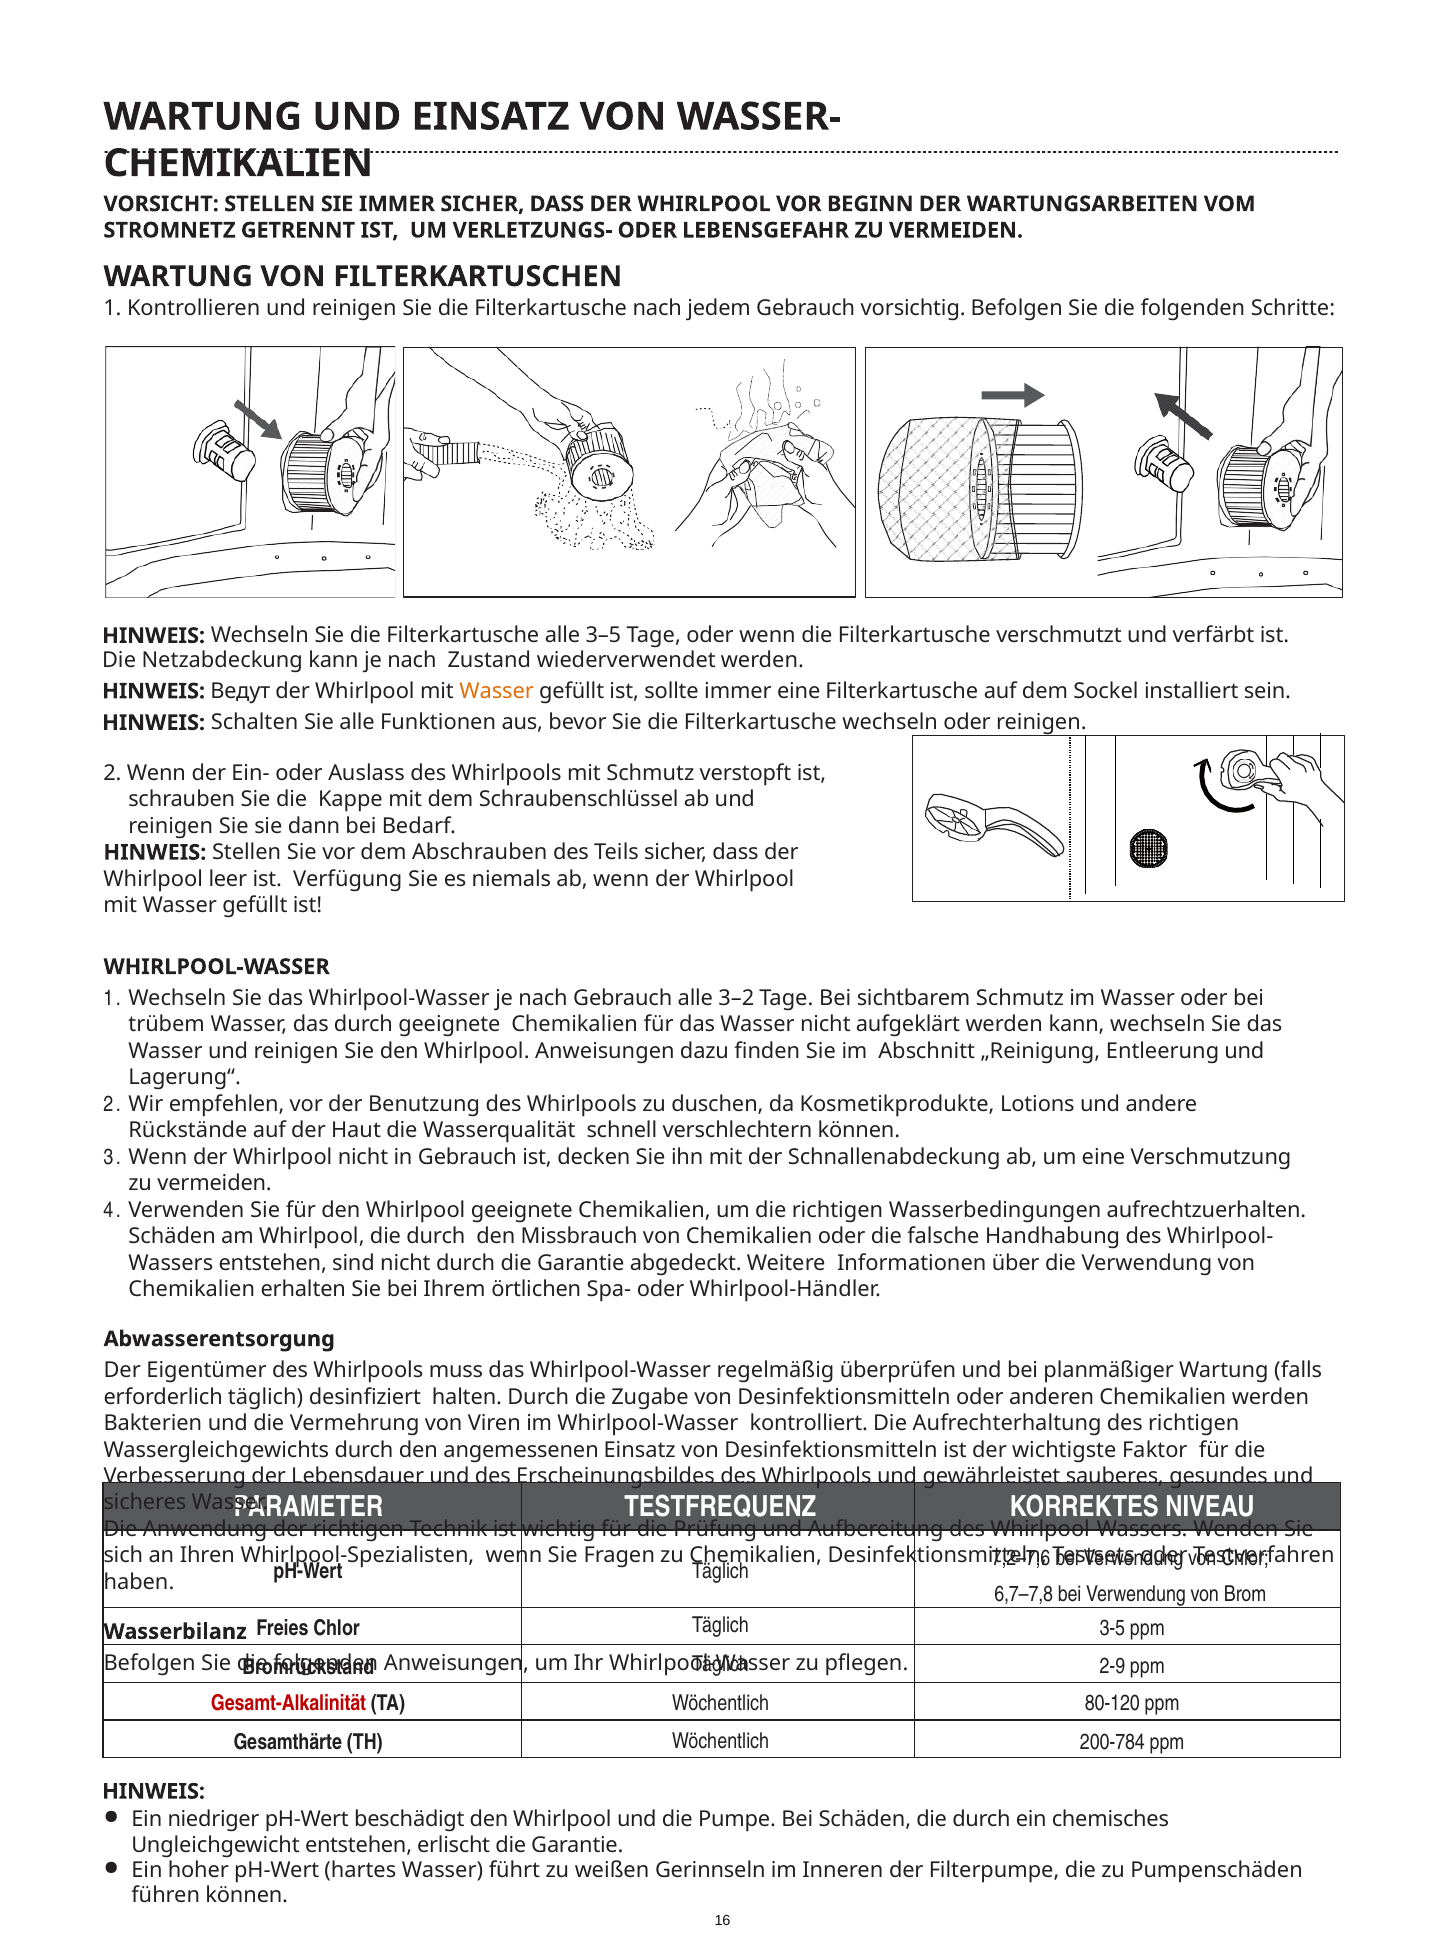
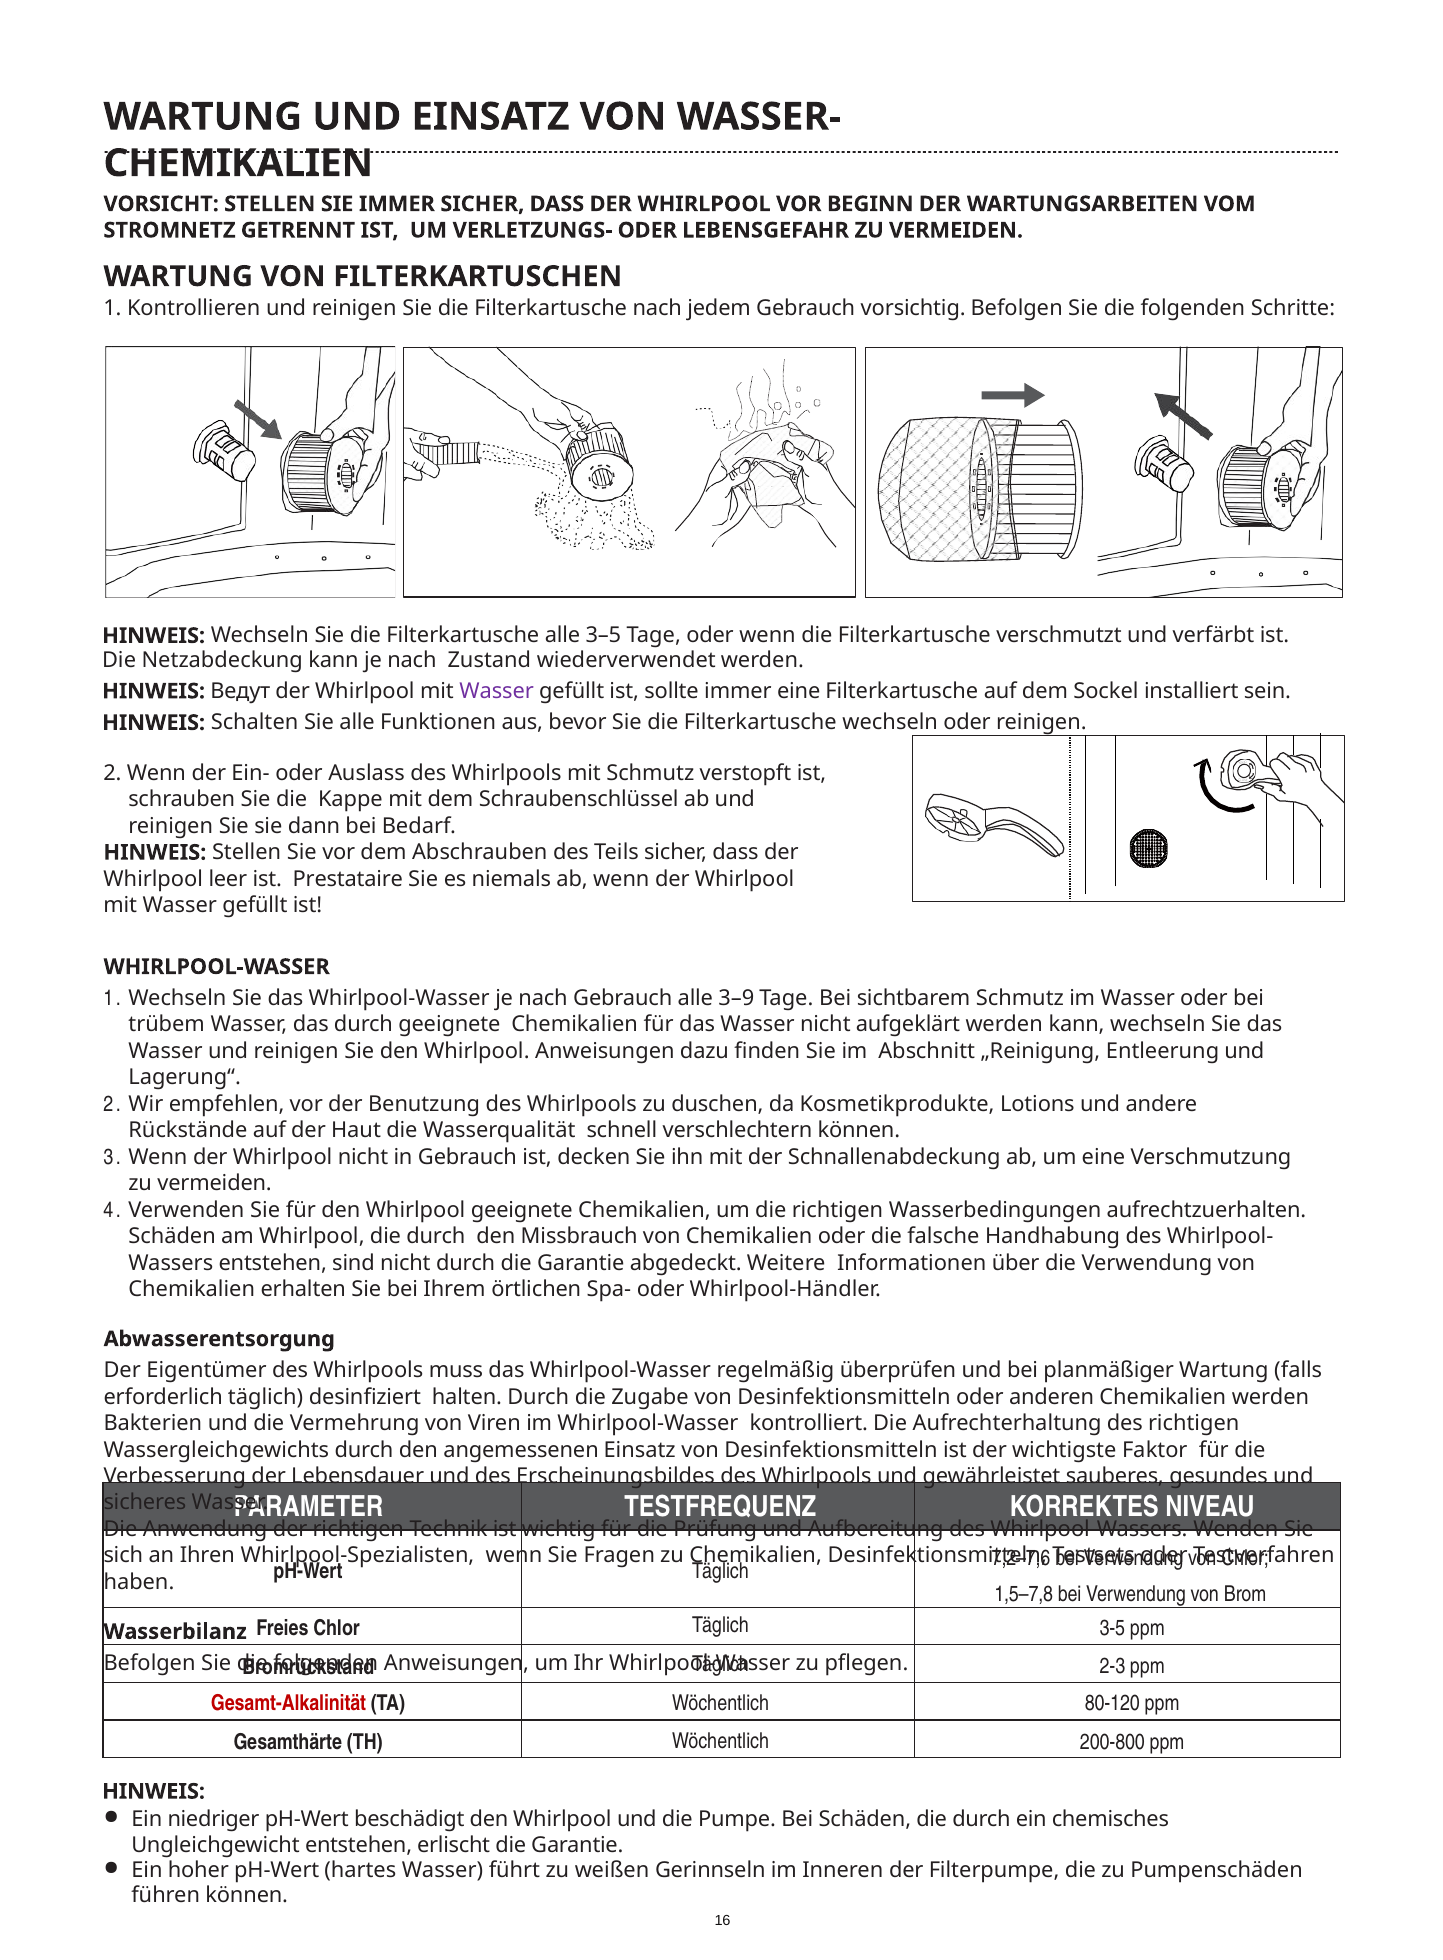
Wasser colour: orange -> purple (497, 691)
Verfügung: Verfügung -> Prestataire (348, 879)
3–2: 3–2 -> 3–9 (736, 998)
6,7–7,8: 6,7–7,8 -> 1,5–7,8 (1024, 1594)
2-9: 2-9 -> 2-3 (1112, 1666)
200-784: 200-784 -> 200-800 (1112, 1741)
